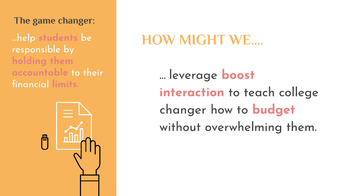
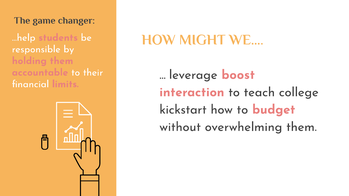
changer: changer -> kickstart (183, 110)
